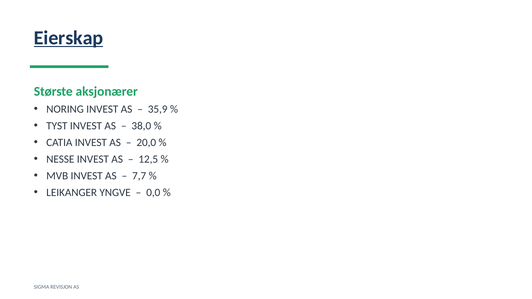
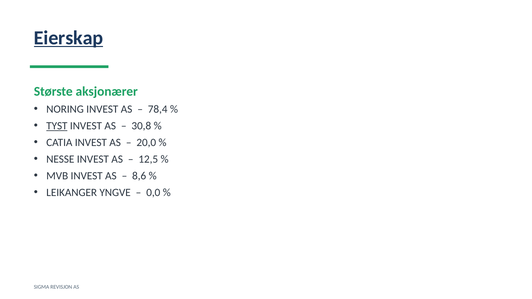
35,9: 35,9 -> 78,4 (158, 109)
TYST underline: none -> present (57, 126)
38,0: 38,0 -> 30,8 (141, 126)
7,7: 7,7 -> 8,6 (139, 176)
